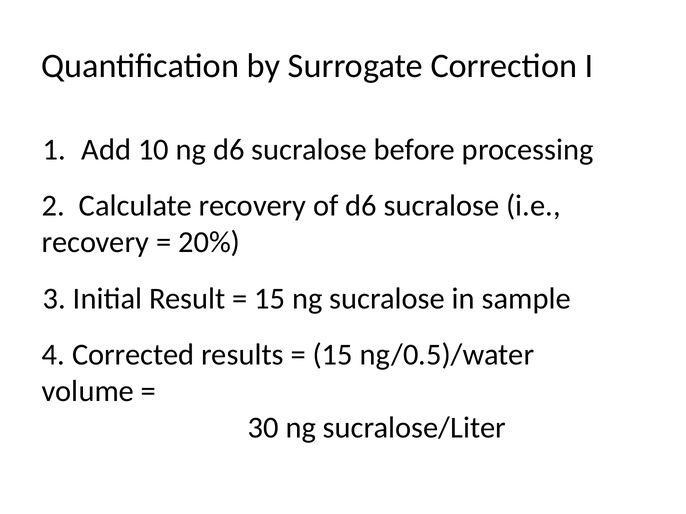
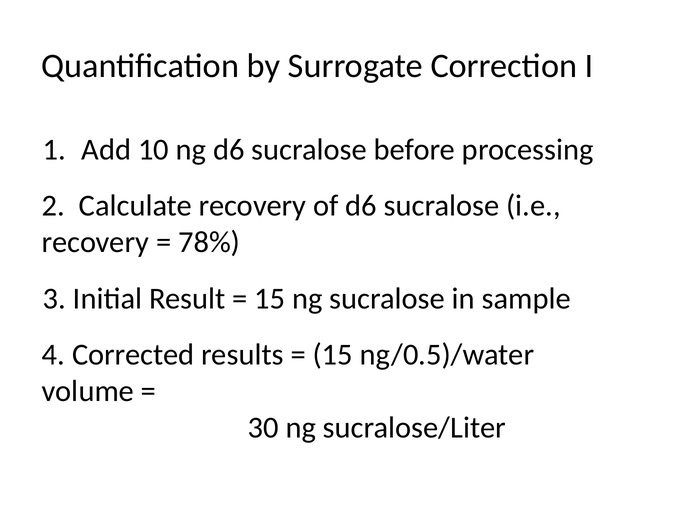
20%: 20% -> 78% (209, 242)
